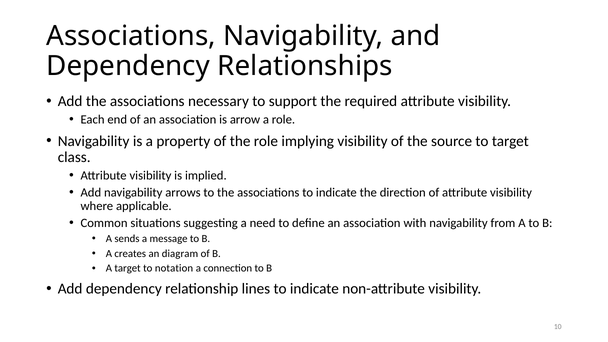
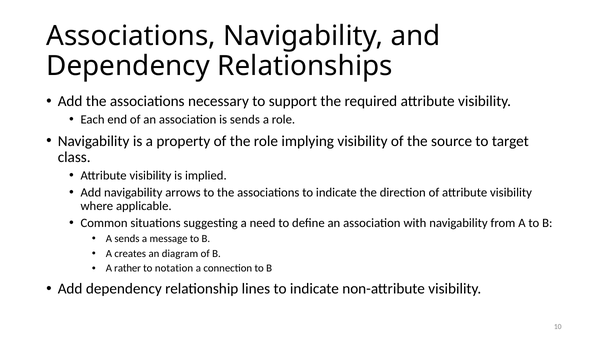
is arrow: arrow -> sends (245, 120)
A target: target -> rather (128, 268)
